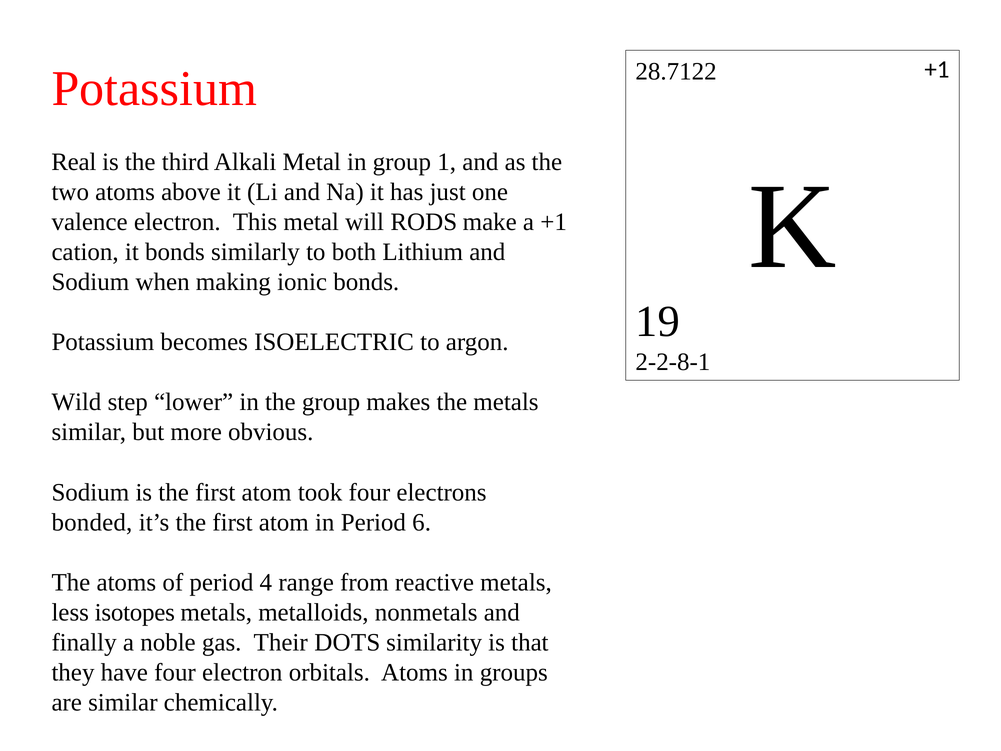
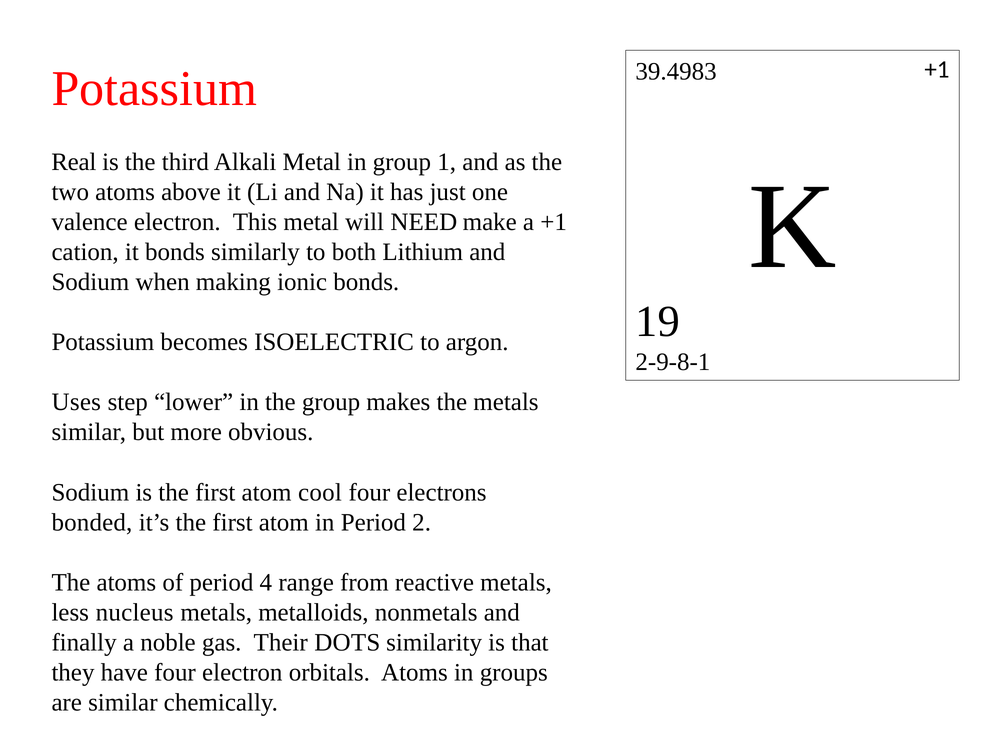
28.7122: 28.7122 -> 39.4983 (676, 72)
RODS: RODS -> NEED (424, 222)
2-2-8-1: 2-2-8-1 -> 2-9-8-1 (673, 362)
Wild: Wild -> Uses (76, 402)
took: took -> cool (320, 492)
6: 6 -> 2 (422, 522)
isotopes: isotopes -> nucleus (135, 612)
